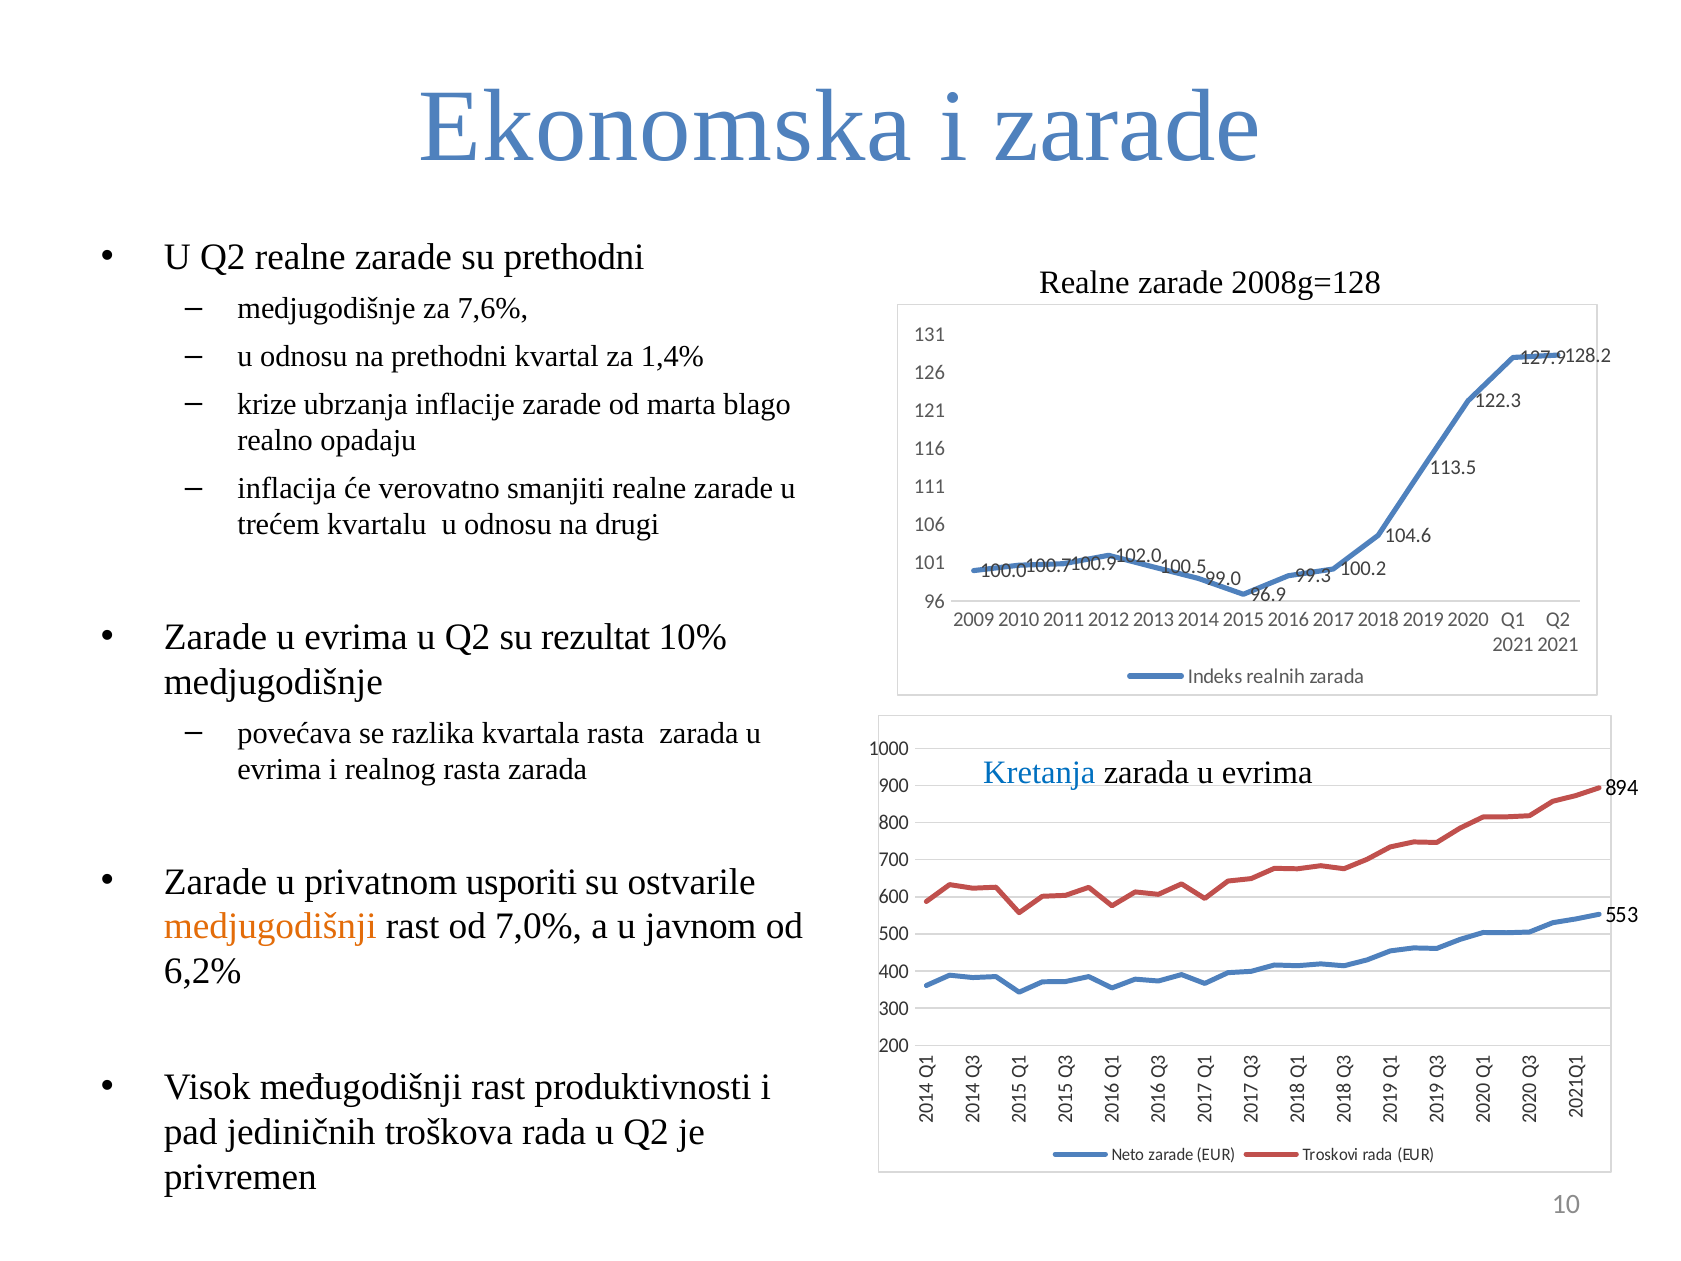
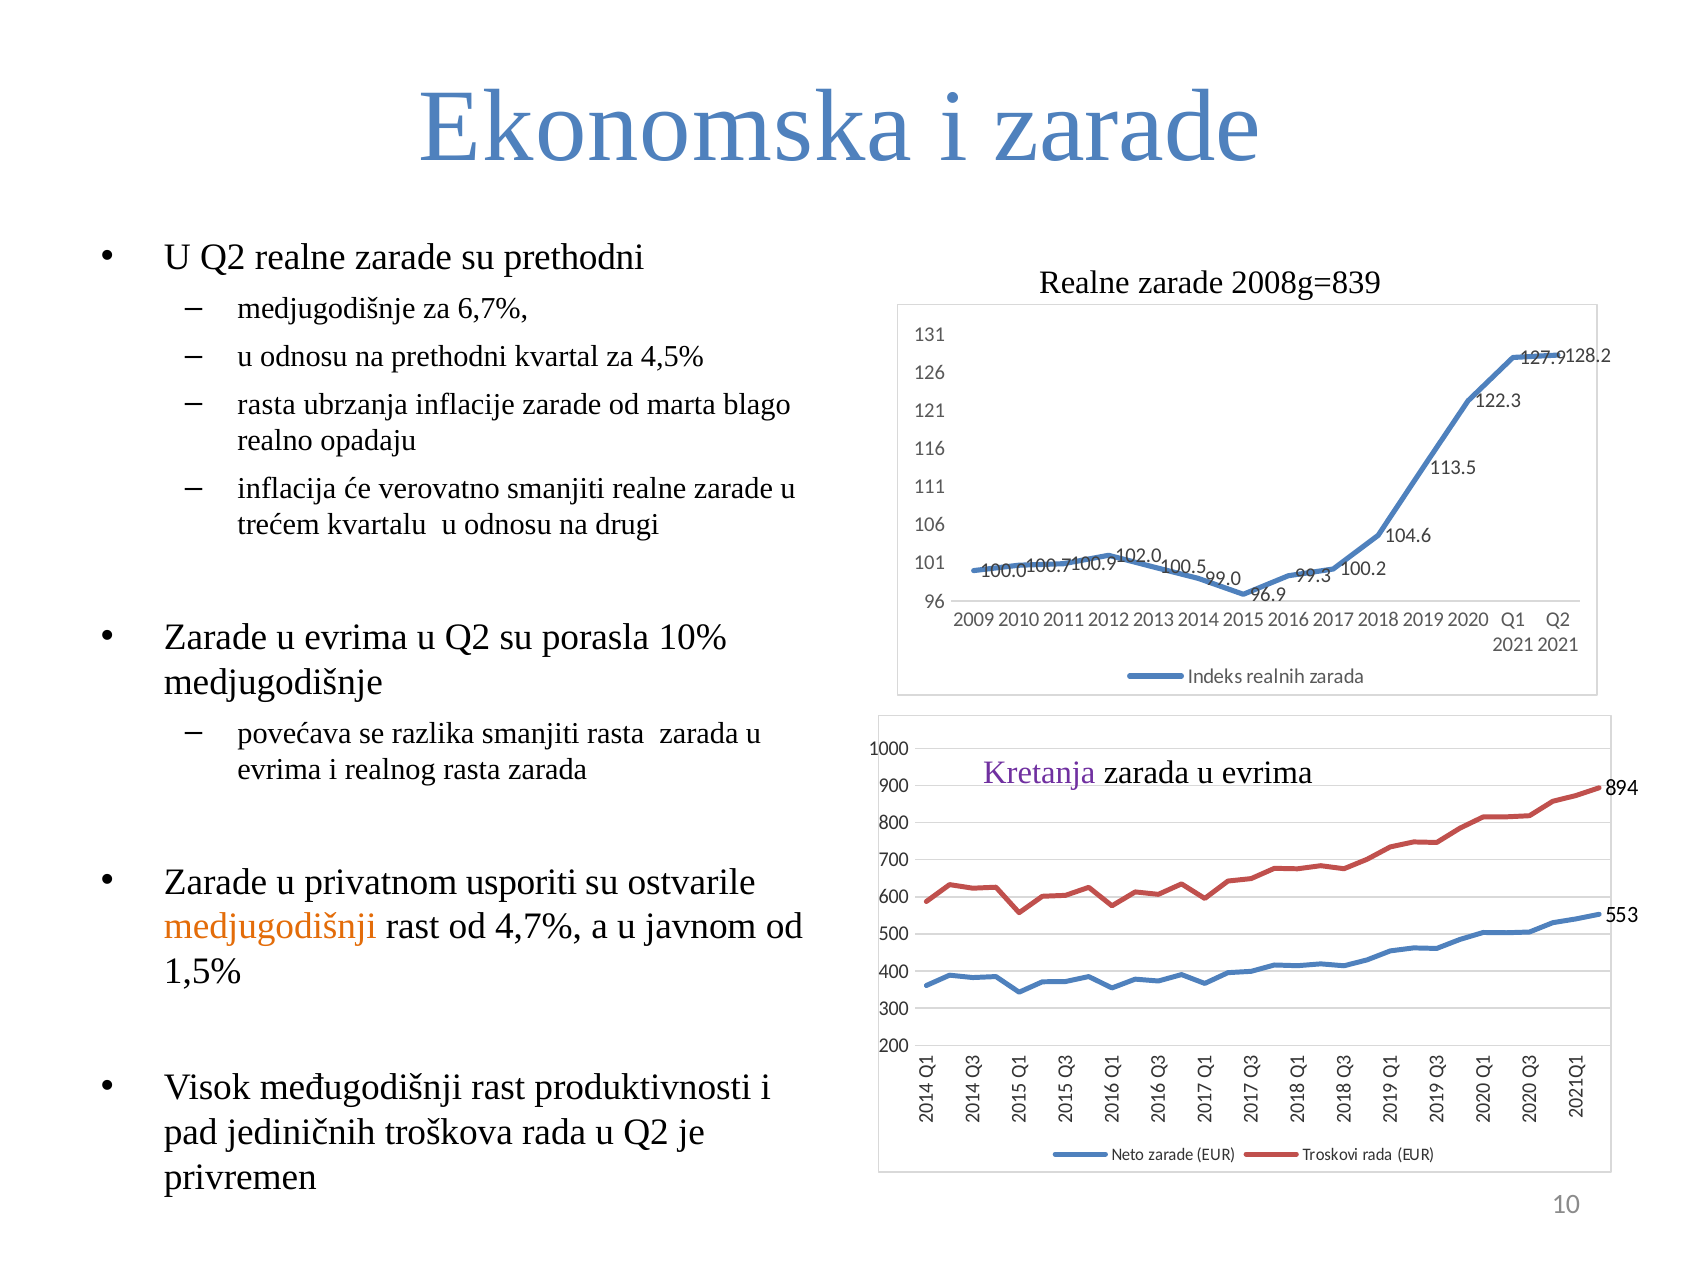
2008g=128: 2008g=128 -> 2008g=839 (1306, 282)
7,6%: 7,6% -> 6,7% (493, 309)
1,4%: 1,4% -> 4,5% (672, 357)
krize: krize -> rasta (267, 404)
rezultat: rezultat -> porasla (596, 637)
razlika kvartala: kvartala -> smanjiti (531, 733)
Kretanja colour: blue -> purple (1039, 773)
7,0%: 7,0% -> 4,7% (539, 926)
6,2%: 6,2% -> 1,5% (203, 971)
